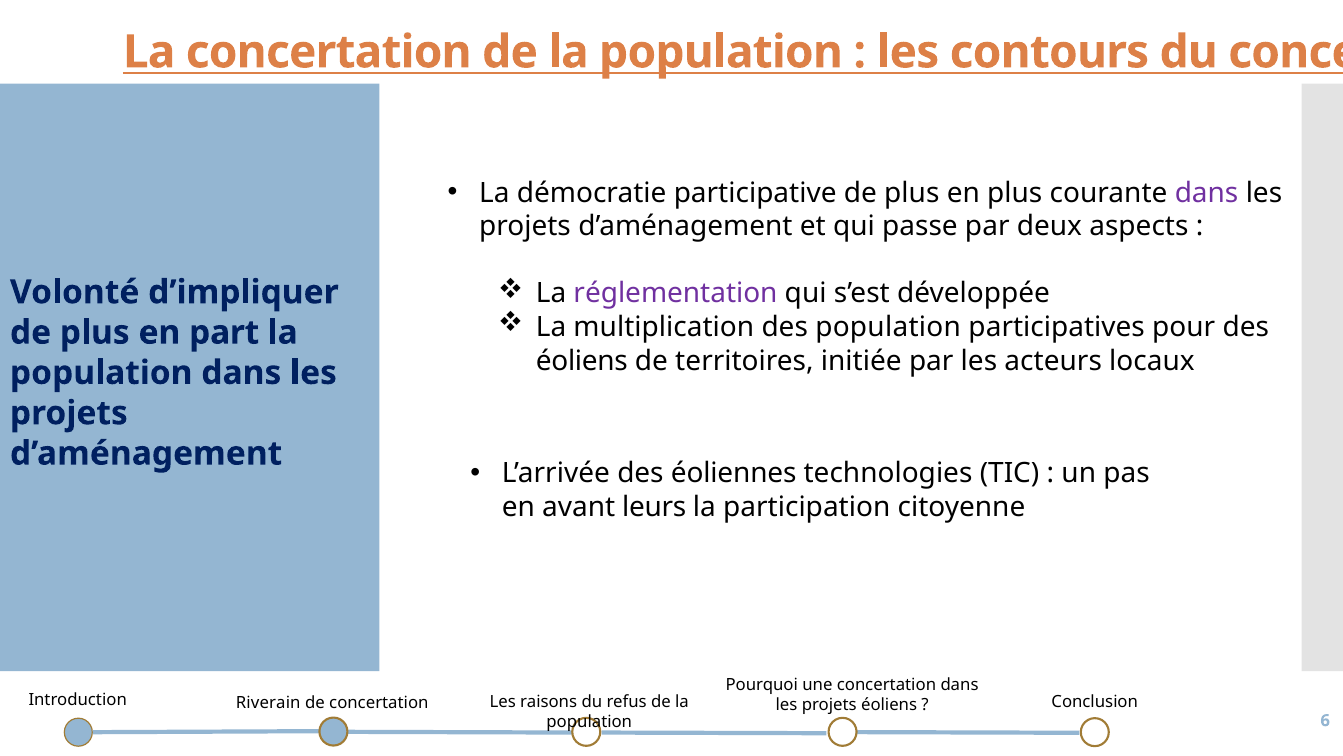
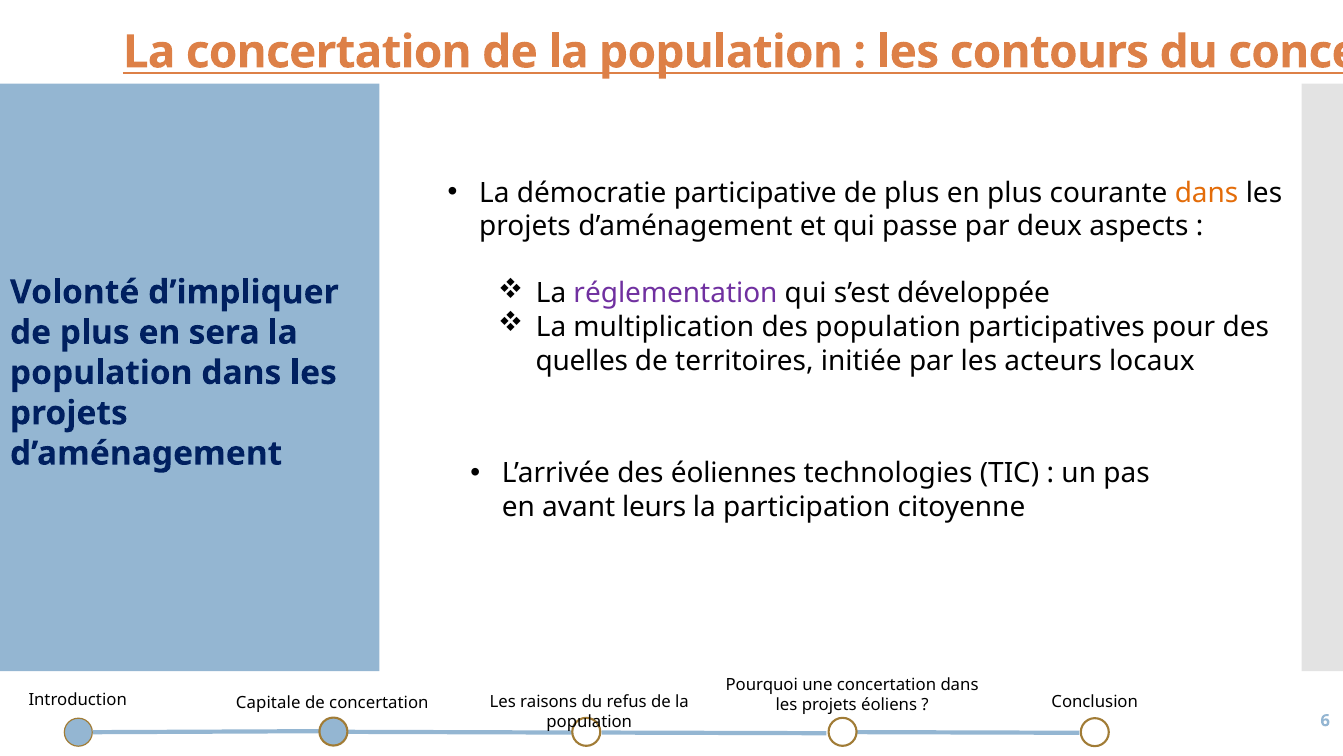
dans colour: purple -> orange (1207, 193)
part: part -> sera (224, 332)
éoliens: éoliens -> quelles (582, 361)
Riverain: Riverain -> Capitale (268, 702)
